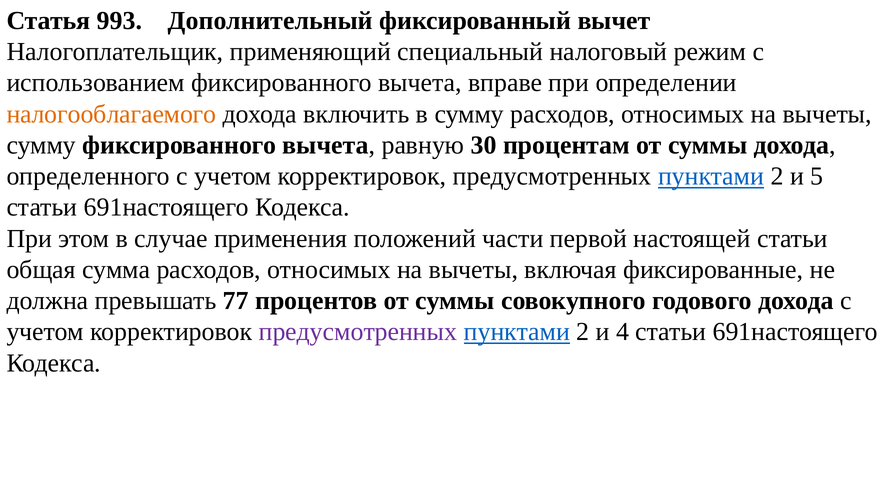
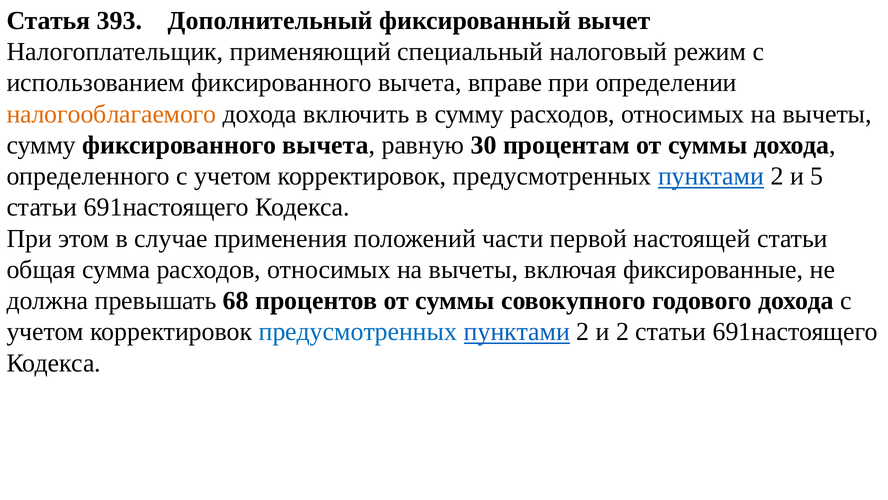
993: 993 -> 393 (120, 21)
77: 77 -> 68 (236, 300)
предусмотренных colour: purple -> blue (358, 332)
и 4: 4 -> 2 (622, 332)
